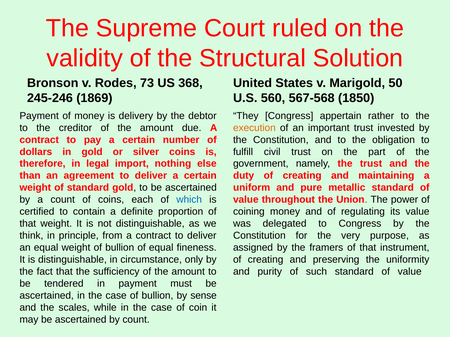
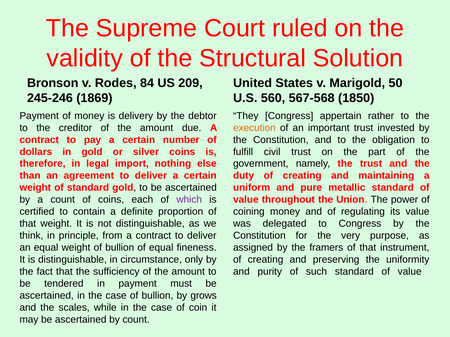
73: 73 -> 84 (147, 83)
368: 368 -> 209 (190, 83)
which colour: blue -> purple (189, 200)
sense: sense -> grows (204, 296)
